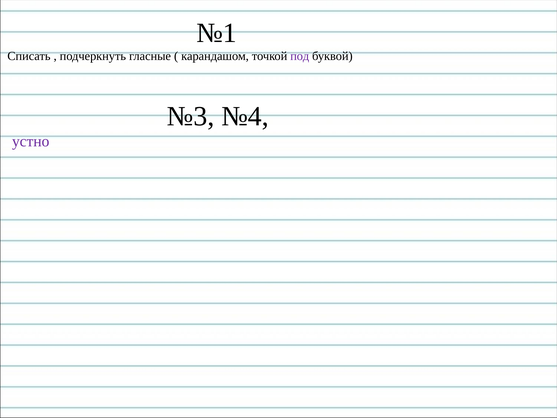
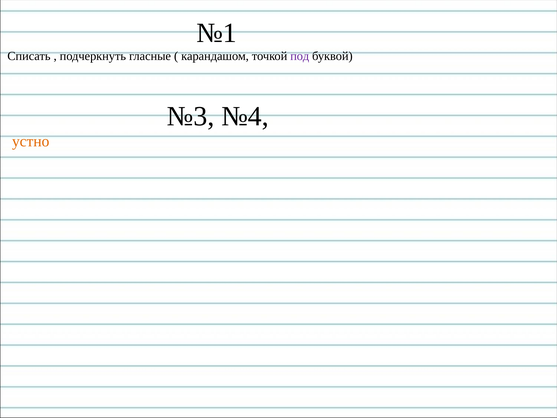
устно colour: purple -> orange (31, 141)
